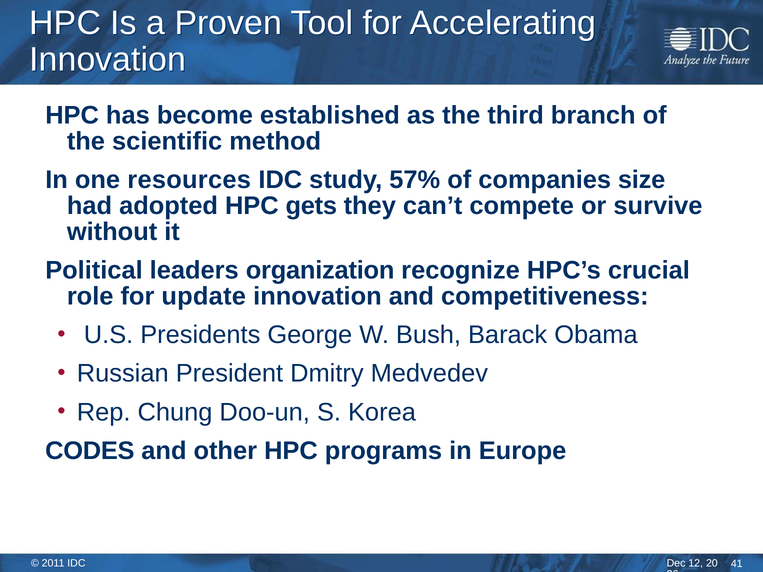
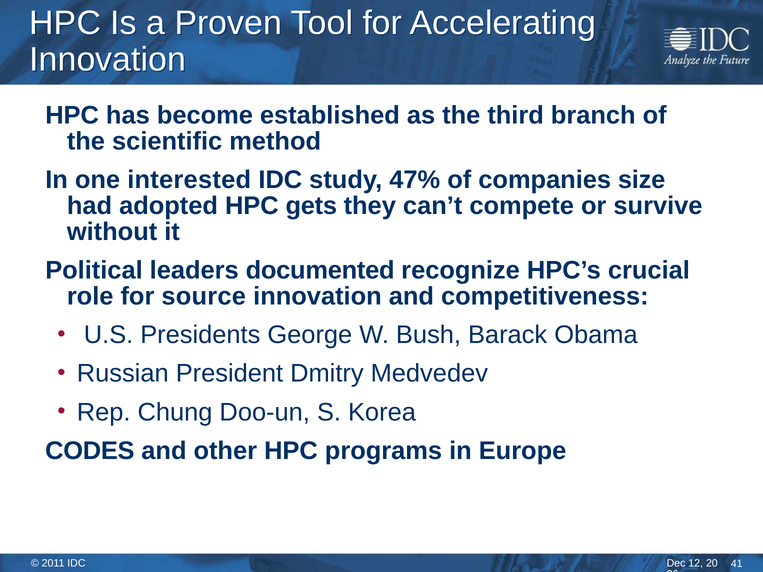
resources: resources -> interested (189, 180)
57%: 57% -> 47% (415, 180)
organization: organization -> documented (320, 270)
update: update -> source (204, 296)
